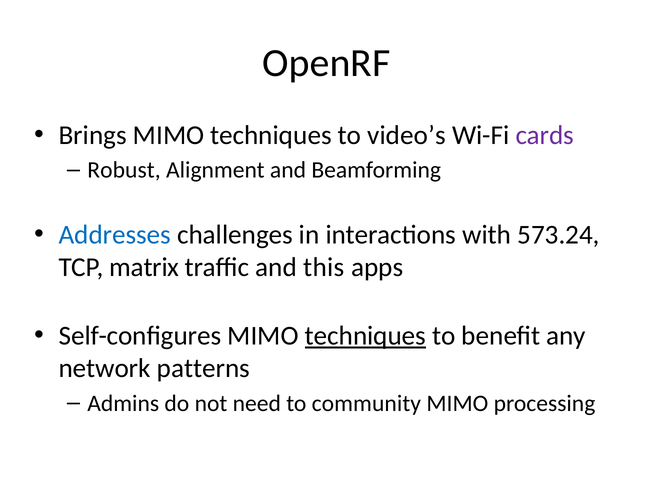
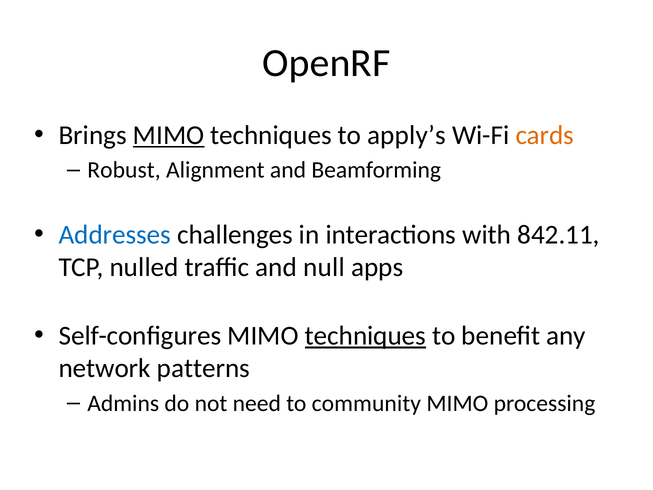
MIMO underline: none -> present (169, 135)
video’s: video’s -> apply’s (406, 135)
cards colour: purple -> orange (545, 135)
573.24: 573.24 -> 842.11 (559, 234)
matrix: matrix -> nulled (144, 267)
this: this -> null (324, 267)
